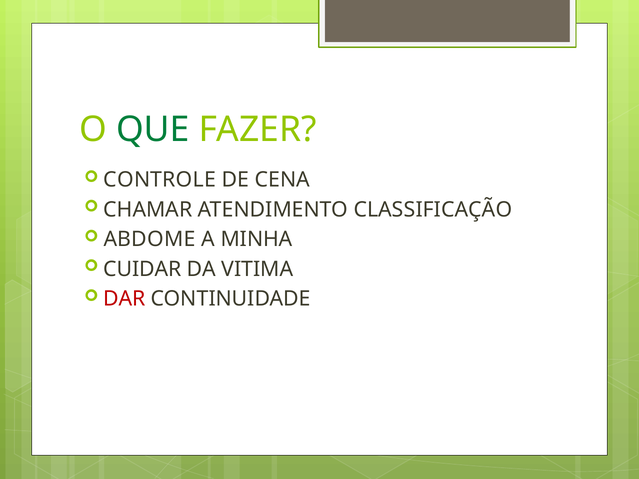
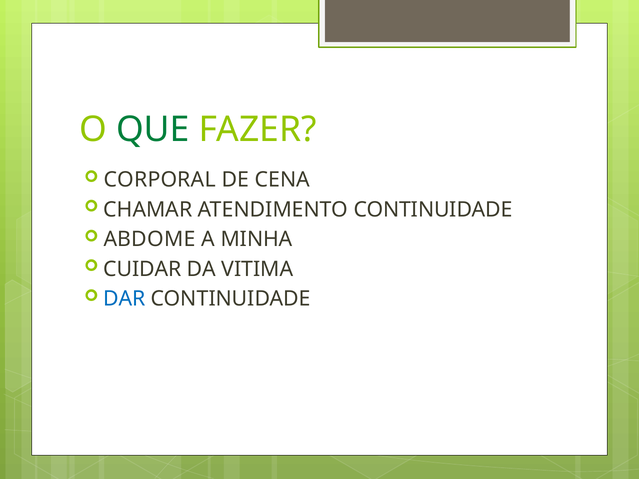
CONTROLE: CONTROLE -> CORPORAL (160, 180)
ATENDIMENTO CLASSIFICAÇÃO: CLASSIFICAÇÃO -> CONTINUIDADE (433, 210)
DAR colour: red -> blue (124, 299)
